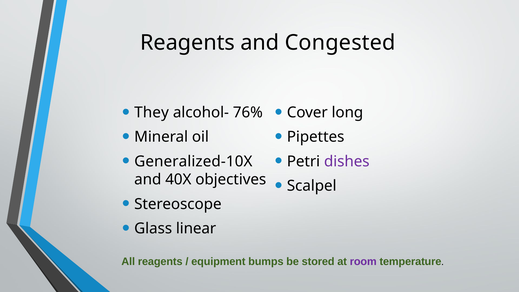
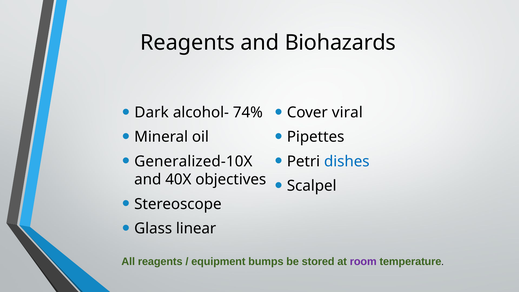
Congested: Congested -> Biohazards (340, 43)
They: They -> Dark (152, 112)
76%: 76% -> 74% (248, 112)
long: long -> viral (347, 112)
dishes colour: purple -> blue (347, 161)
